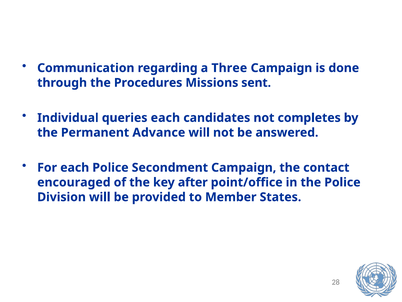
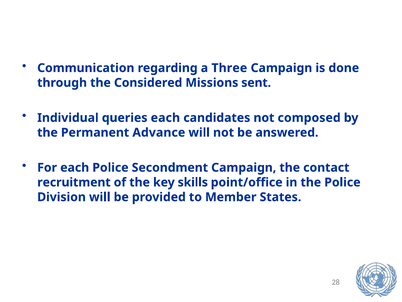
Procedures: Procedures -> Considered (148, 83)
completes: completes -> composed (309, 118)
encouraged: encouraged -> recruitment (74, 182)
after: after -> skills (193, 182)
